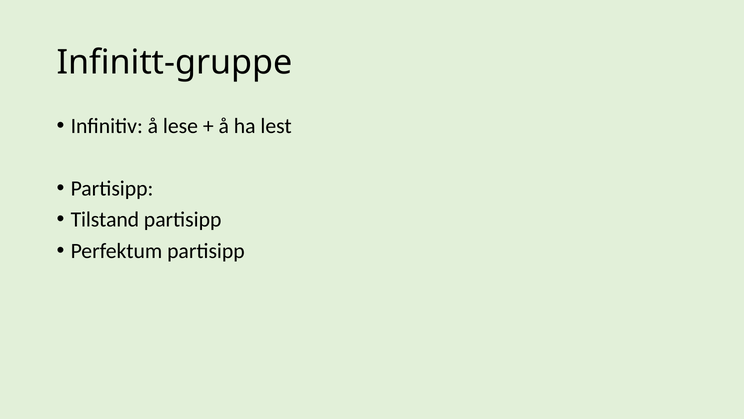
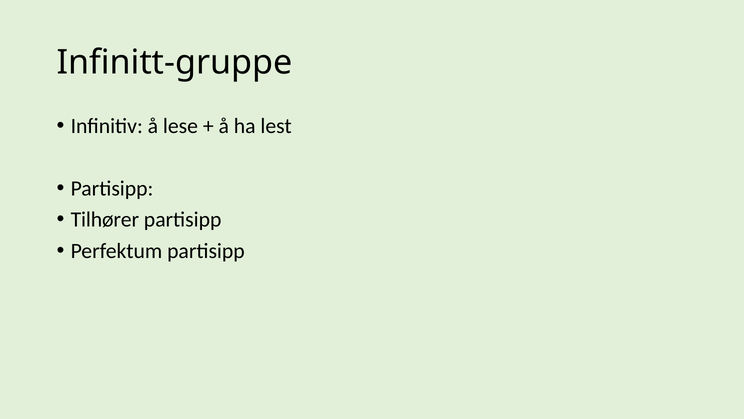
Tilstand: Tilstand -> Tilhører (105, 219)
